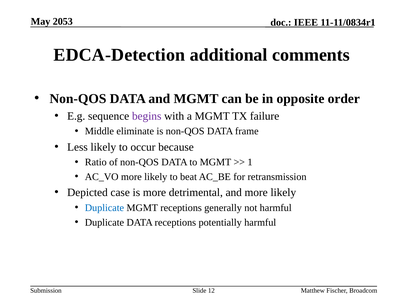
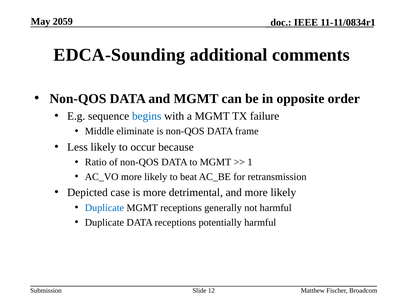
2053: 2053 -> 2059 (63, 21)
EDCA-Detection: EDCA-Detection -> EDCA-Sounding (119, 55)
begins colour: purple -> blue (147, 116)
